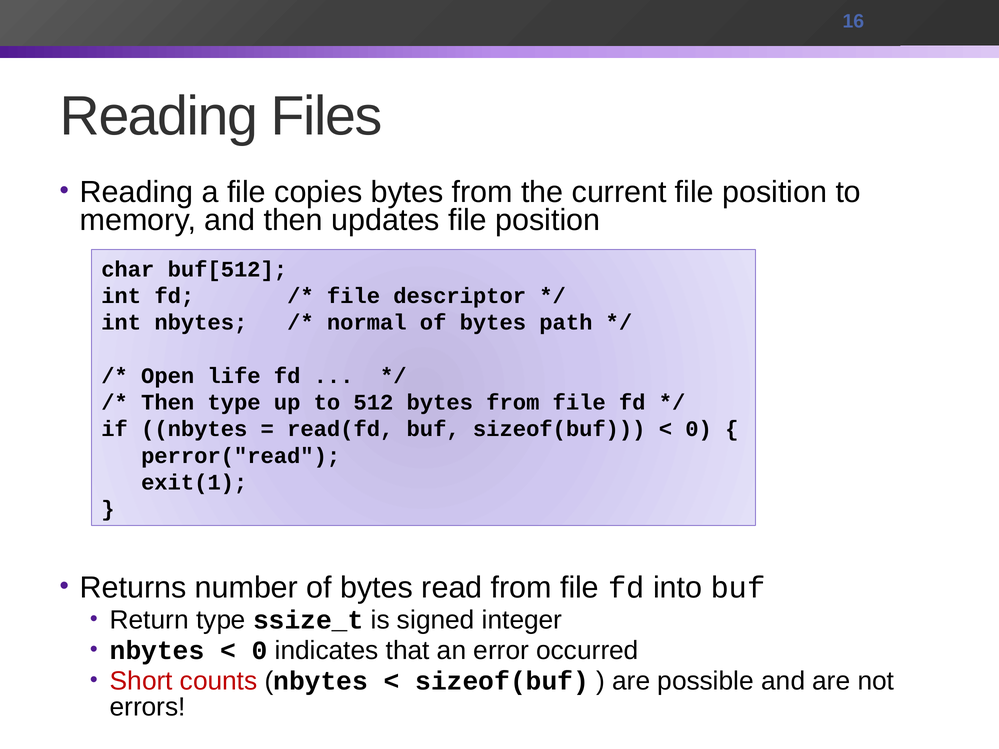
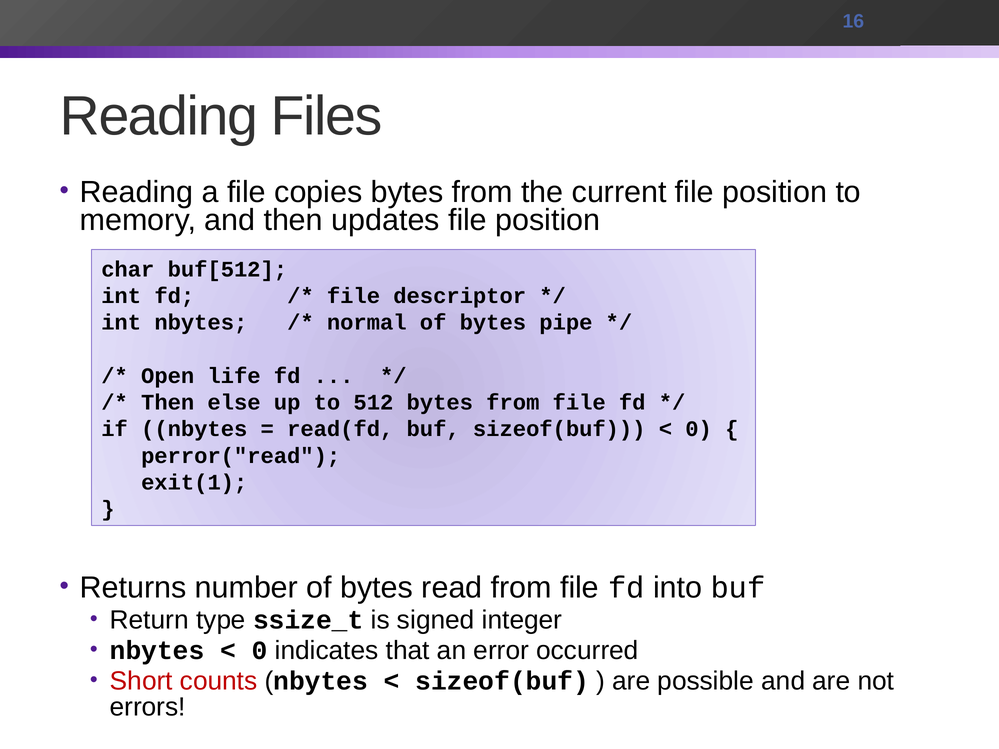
path: path -> pipe (566, 323)
Then type: type -> else (234, 403)
